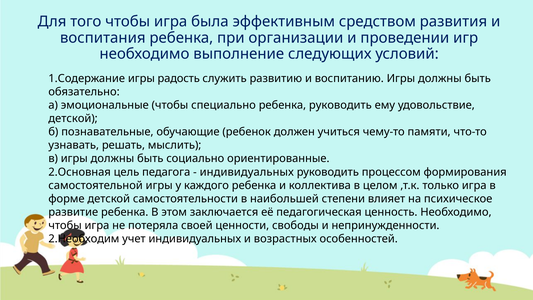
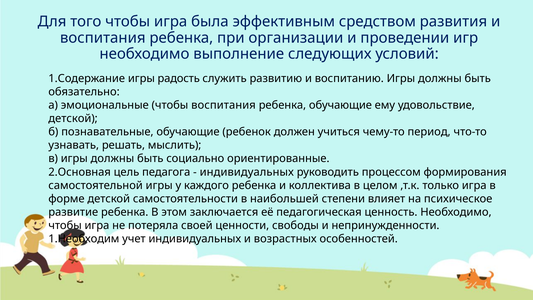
чтобы специально: специально -> воспитания (223, 105)
ребенка руководить: руководить -> обучающие (340, 105)
памяти: памяти -> период (429, 132)
2.Необходим: 2.Необходим -> 1.Необходим (84, 239)
